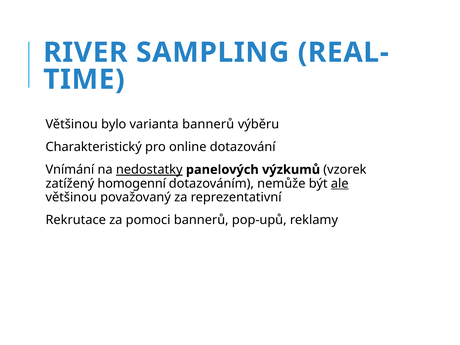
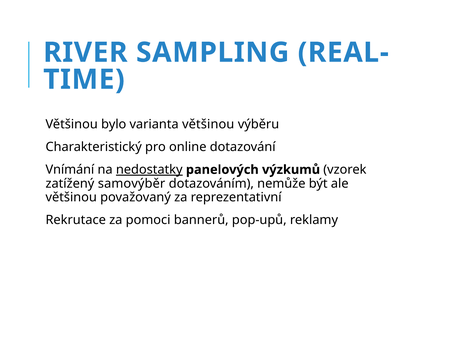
varianta bannerů: bannerů -> většinou (208, 124)
homogenní: homogenní -> samovýběr (132, 183)
ale underline: present -> none (340, 183)
